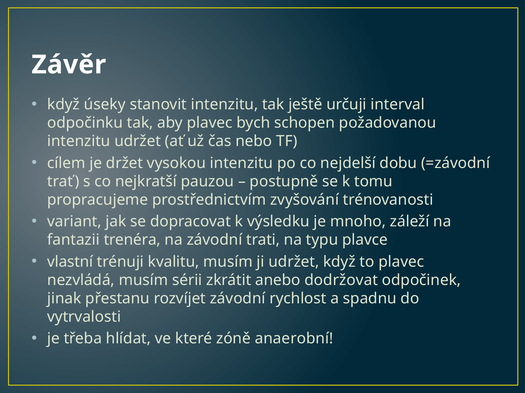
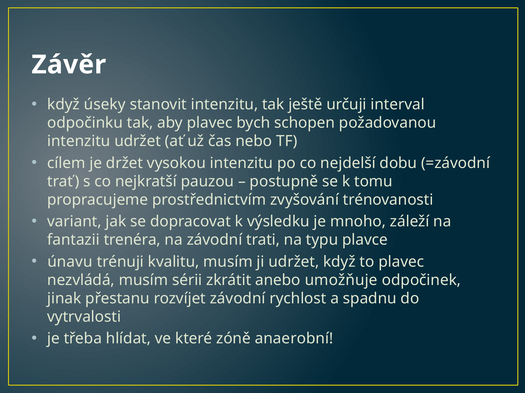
vlastní: vlastní -> únavu (70, 262)
dodržovat: dodržovat -> umožňuje (341, 281)
